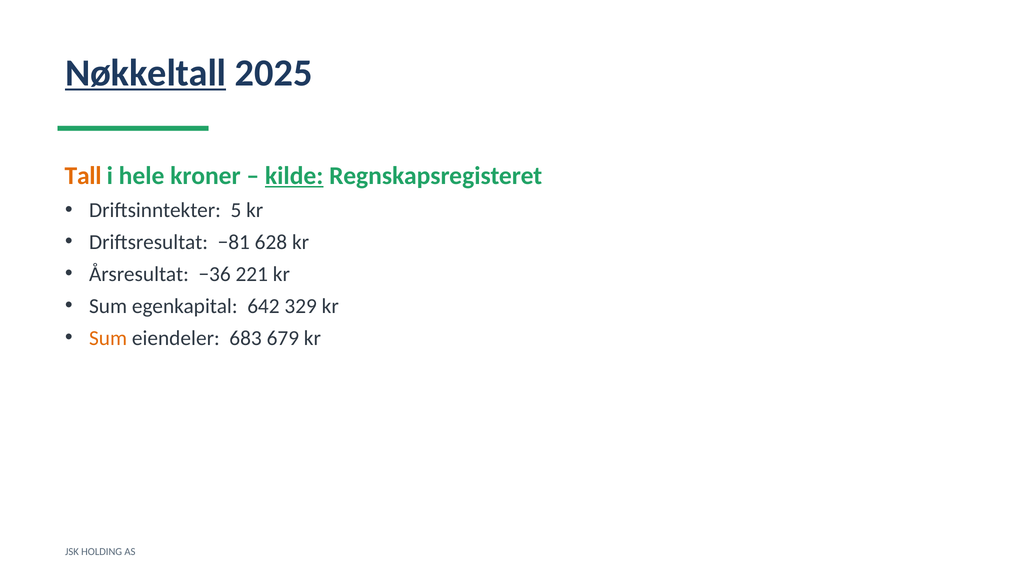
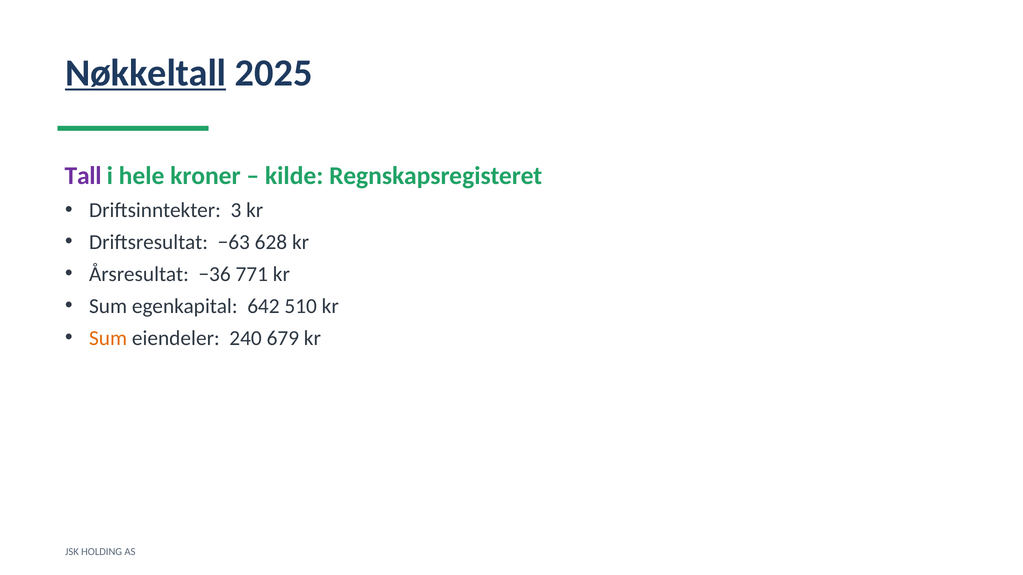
Tall colour: orange -> purple (83, 176)
kilde underline: present -> none (294, 176)
5: 5 -> 3 (236, 210)
−81: −81 -> −63 (234, 242)
221: 221 -> 771 (252, 274)
329: 329 -> 510 (301, 306)
683: 683 -> 240 (246, 338)
